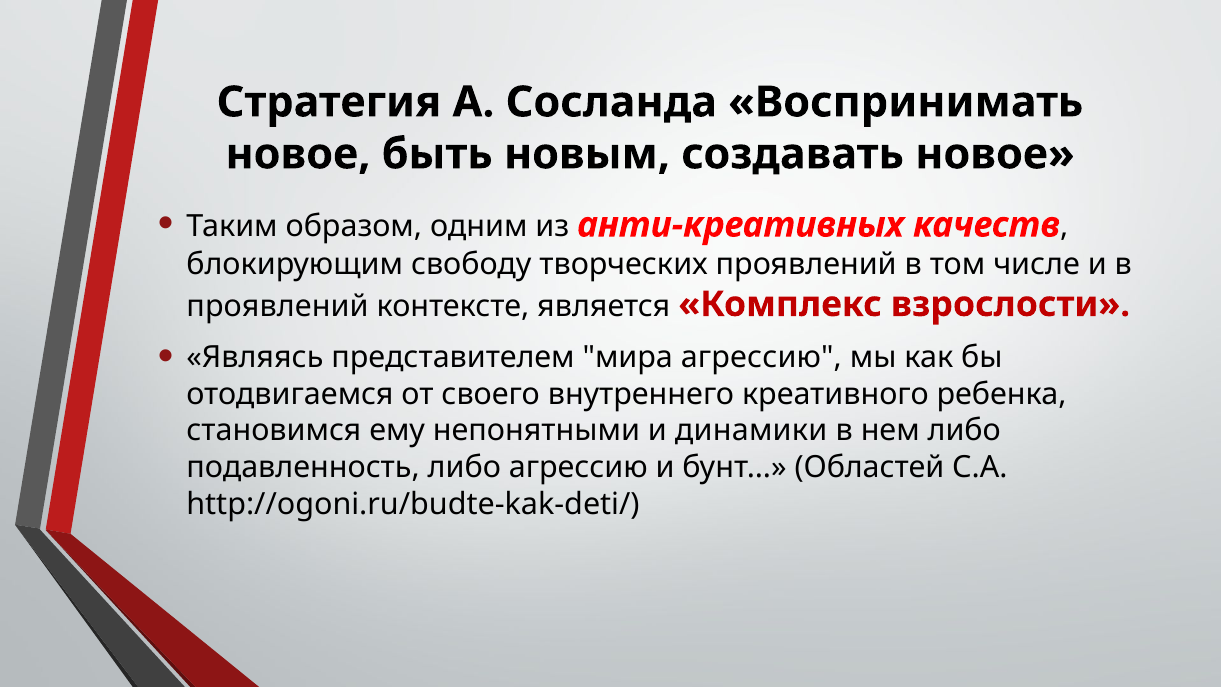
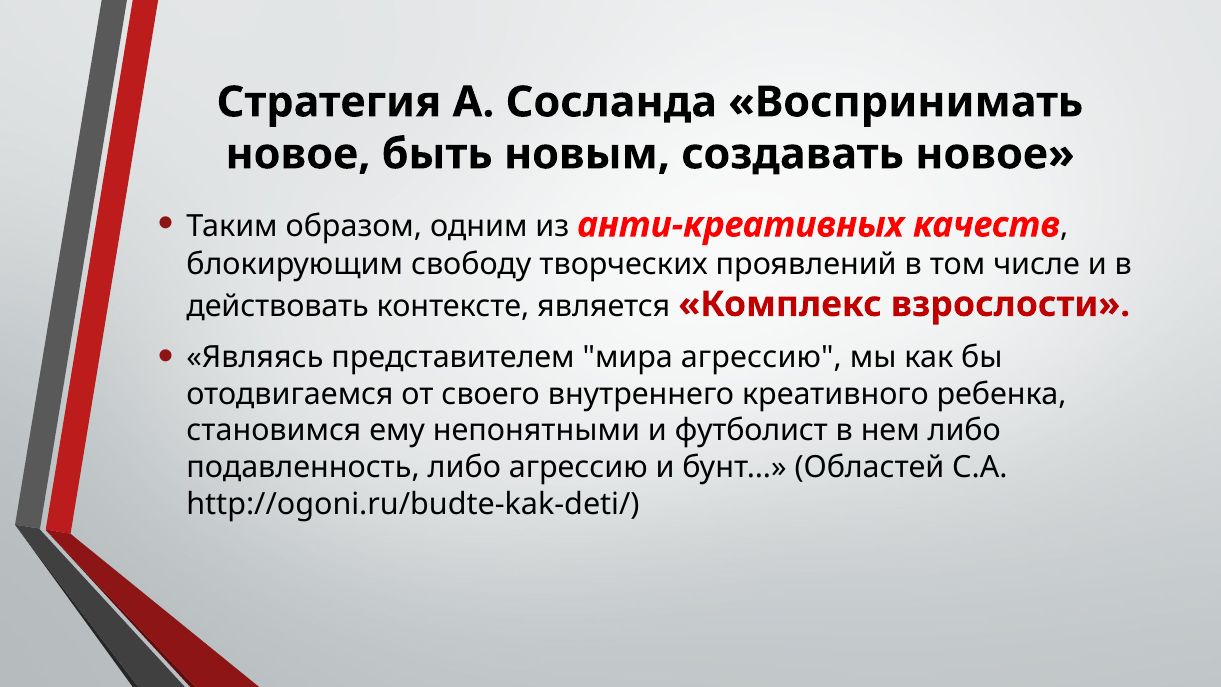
проявлений: проявлений -> действовать (278, 306)
динамики: динамики -> футболист (751, 431)
